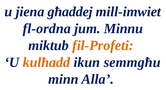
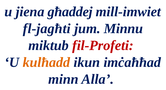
fl-ordna: fl-ordna -> fl-jagħti (47, 28)
fil-Profeti colour: orange -> red (103, 45)
semmgħu: semmgħu -> imċaħħad (132, 62)
